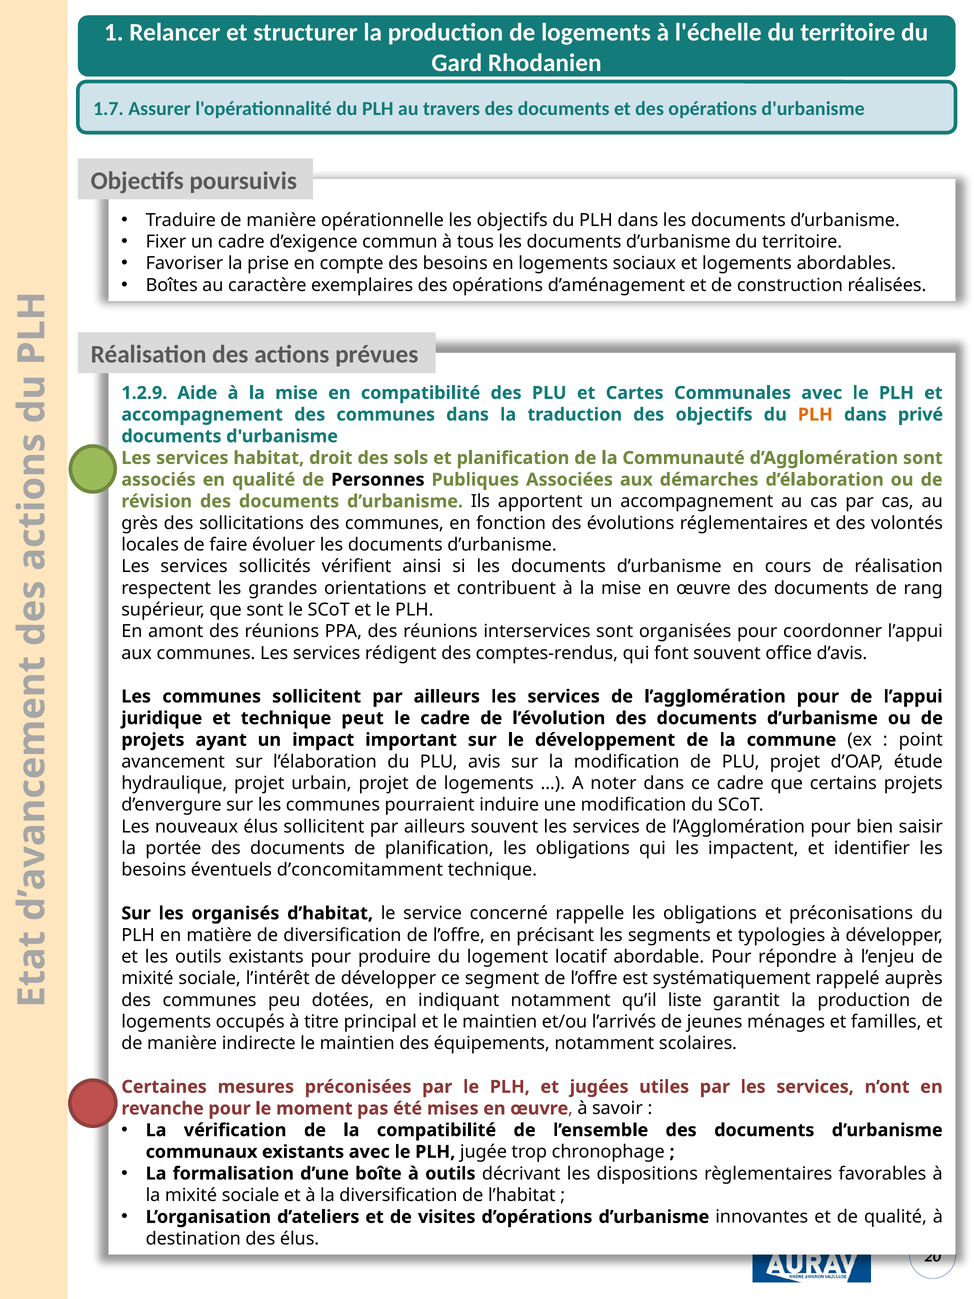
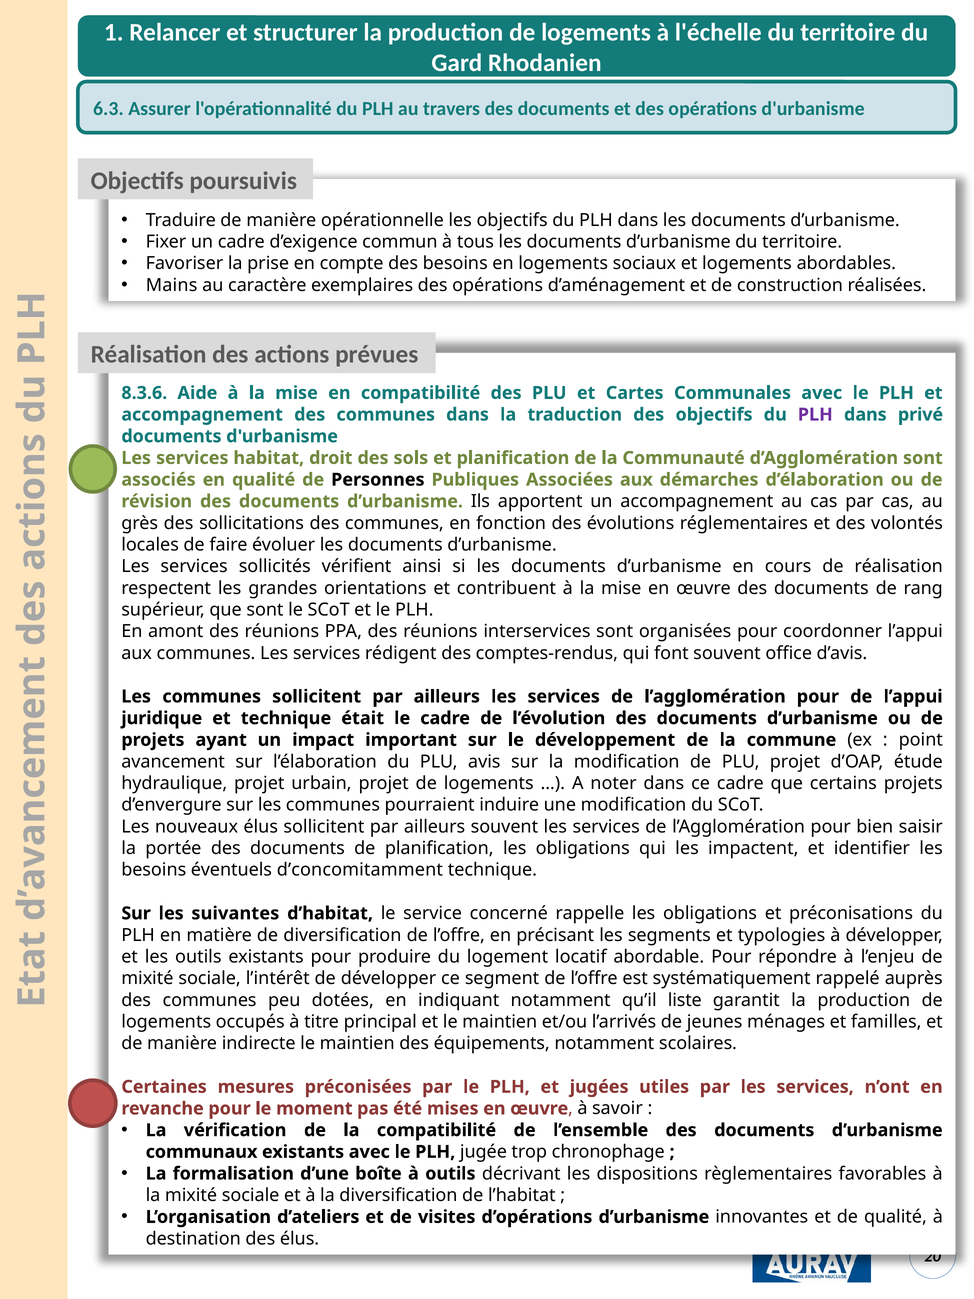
1.7: 1.7 -> 6.3 (108, 108)
Boîtes: Boîtes -> Mains (172, 285)
1.2.9: 1.2.9 -> 8.3.6 (144, 393)
PLH colour: orange -> purple (815, 415)
peut: peut -> était (363, 718)
organisés: organisés -> suivantes (235, 913)
